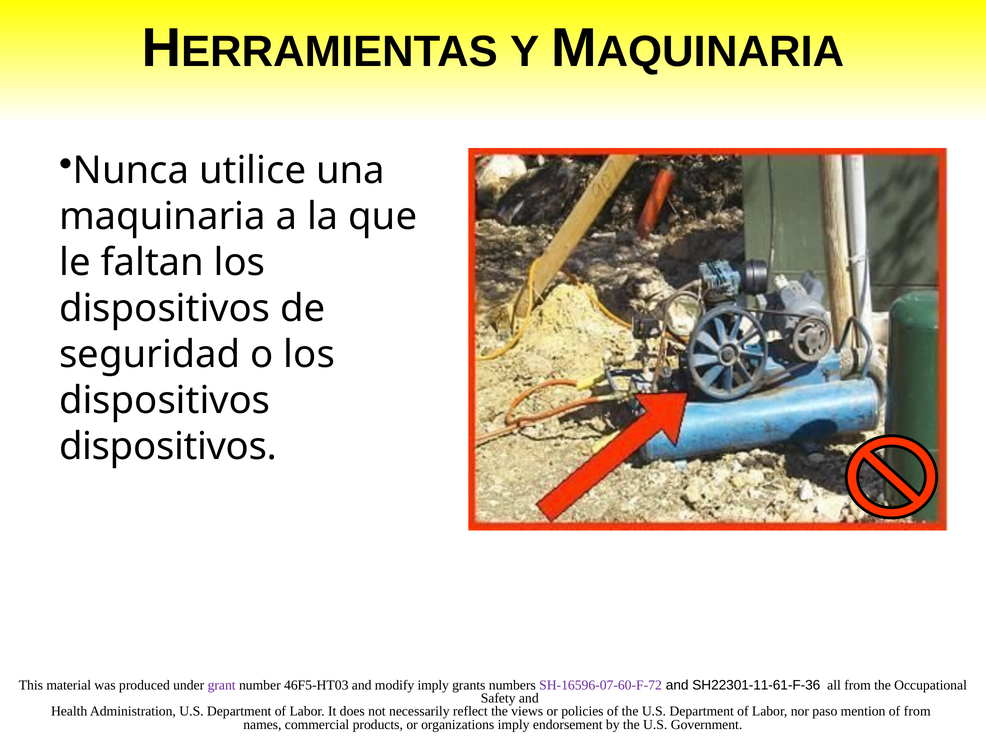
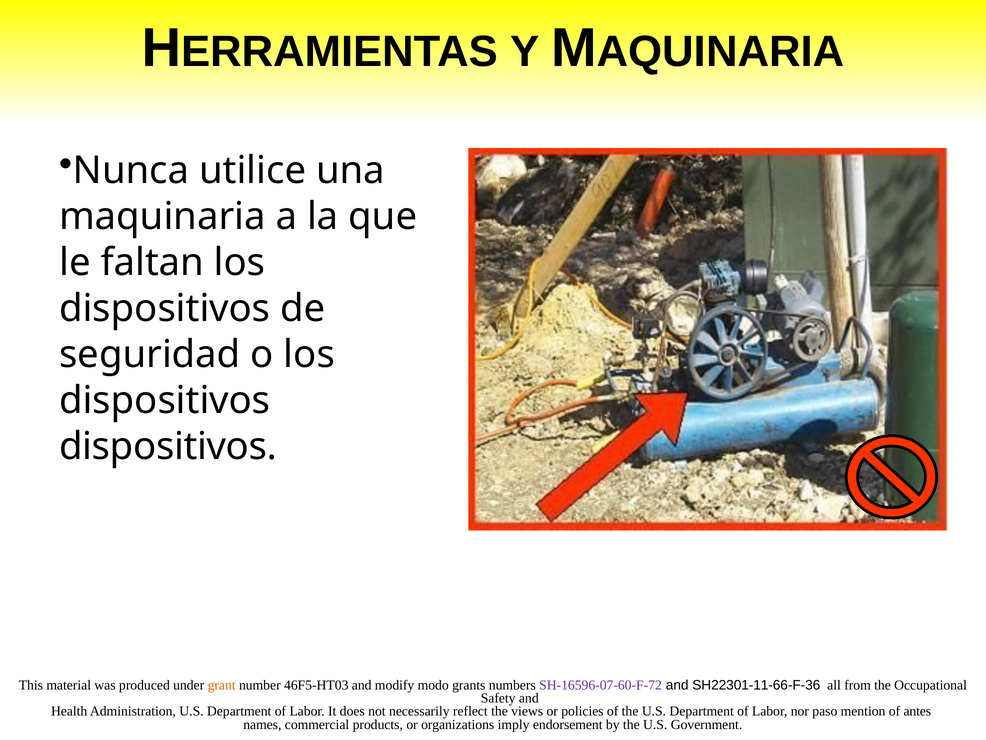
grant colour: purple -> orange (222, 685)
modify imply: imply -> modo (433, 685)
SH22301-11-61-F-36: SH22301-11-61-F-36 -> SH22301-11-66-F-36 (756, 685)
of from: from -> antes (917, 711)
